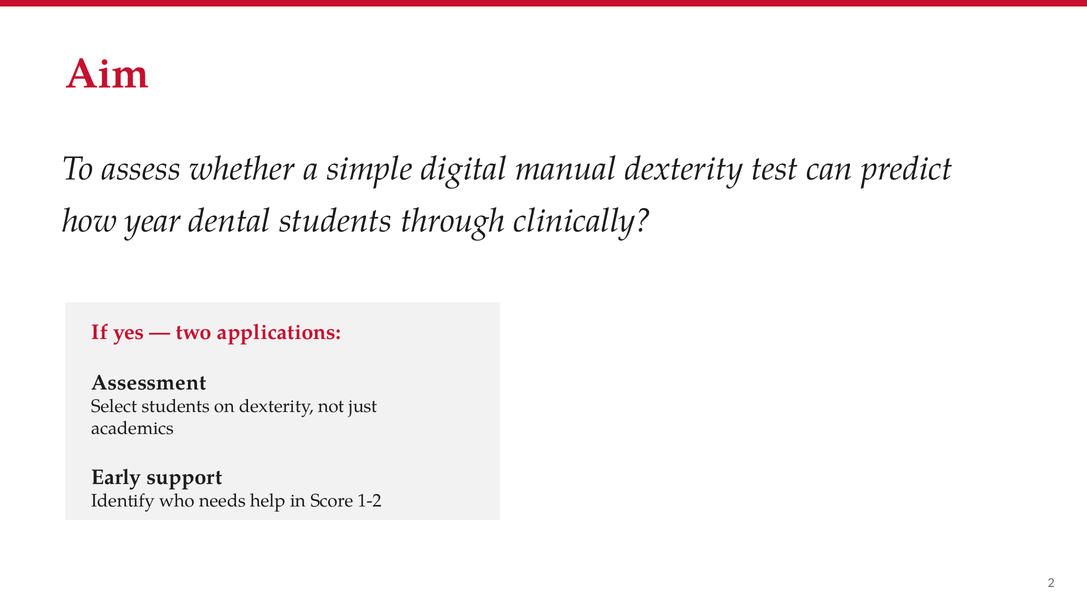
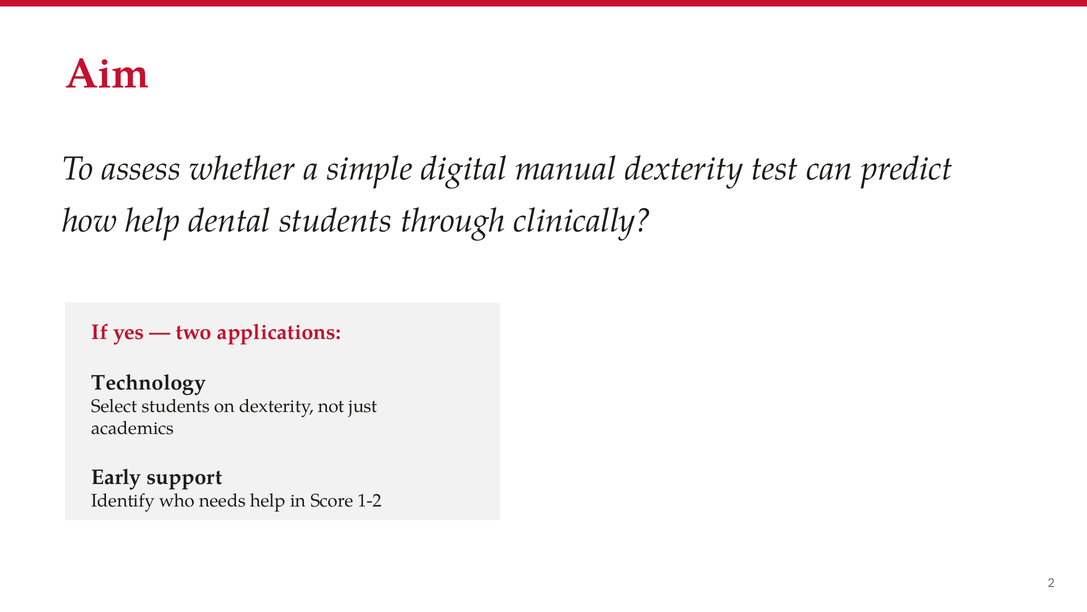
how year: year -> help (153, 220)
Assessment: Assessment -> Technology (149, 383)
